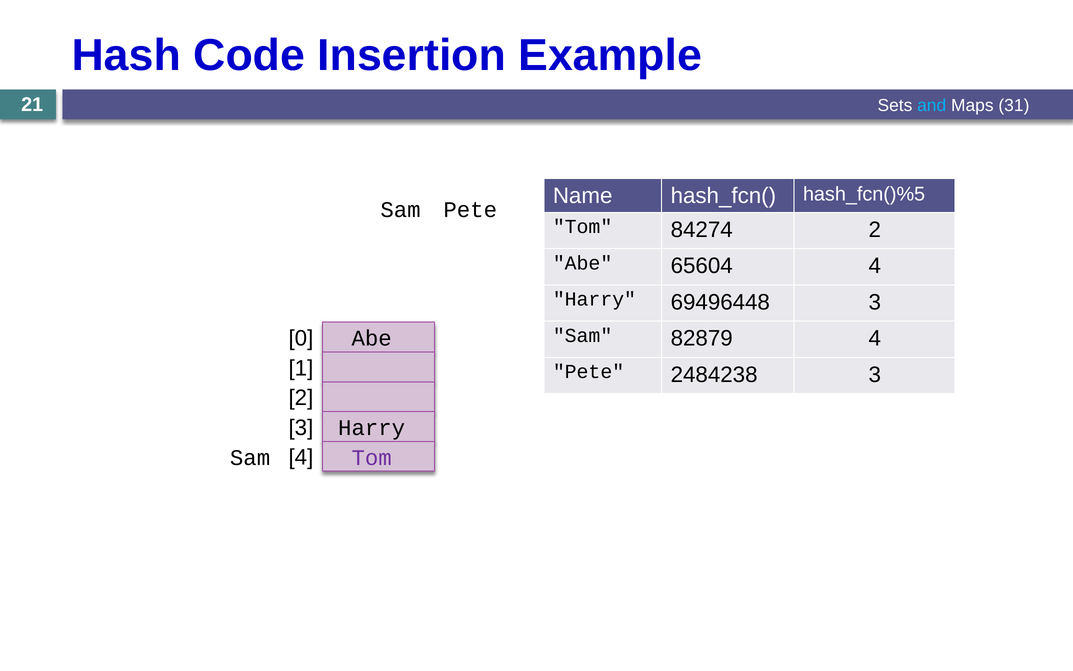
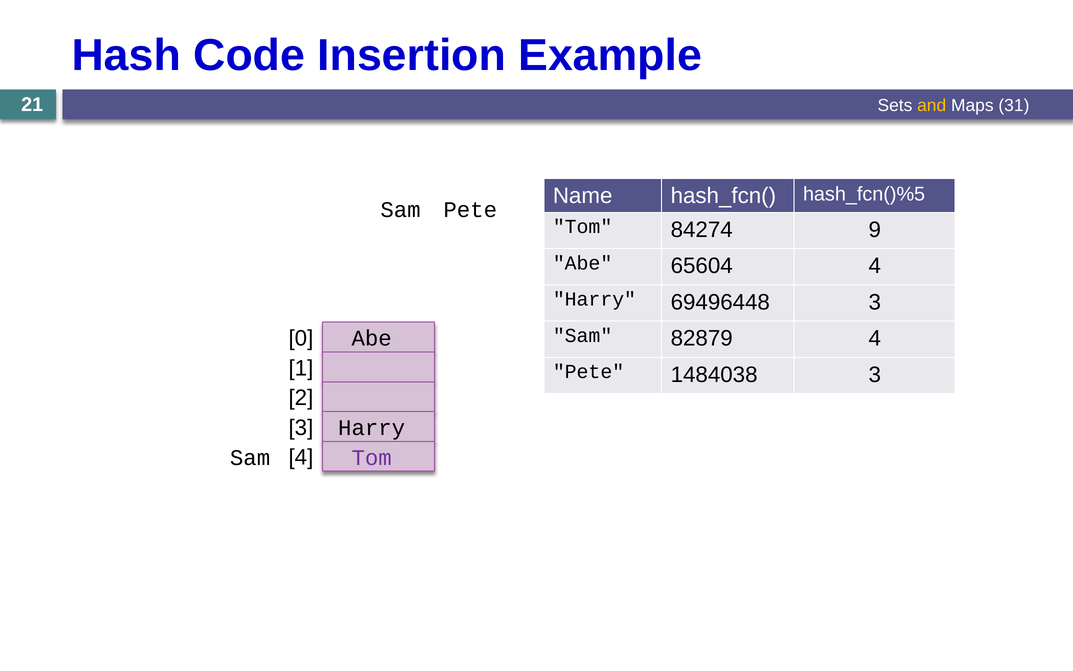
and colour: light blue -> yellow (932, 106)
84274 2: 2 -> 9 (875, 230)
2484238: 2484238 -> 1484038 (714, 375)
